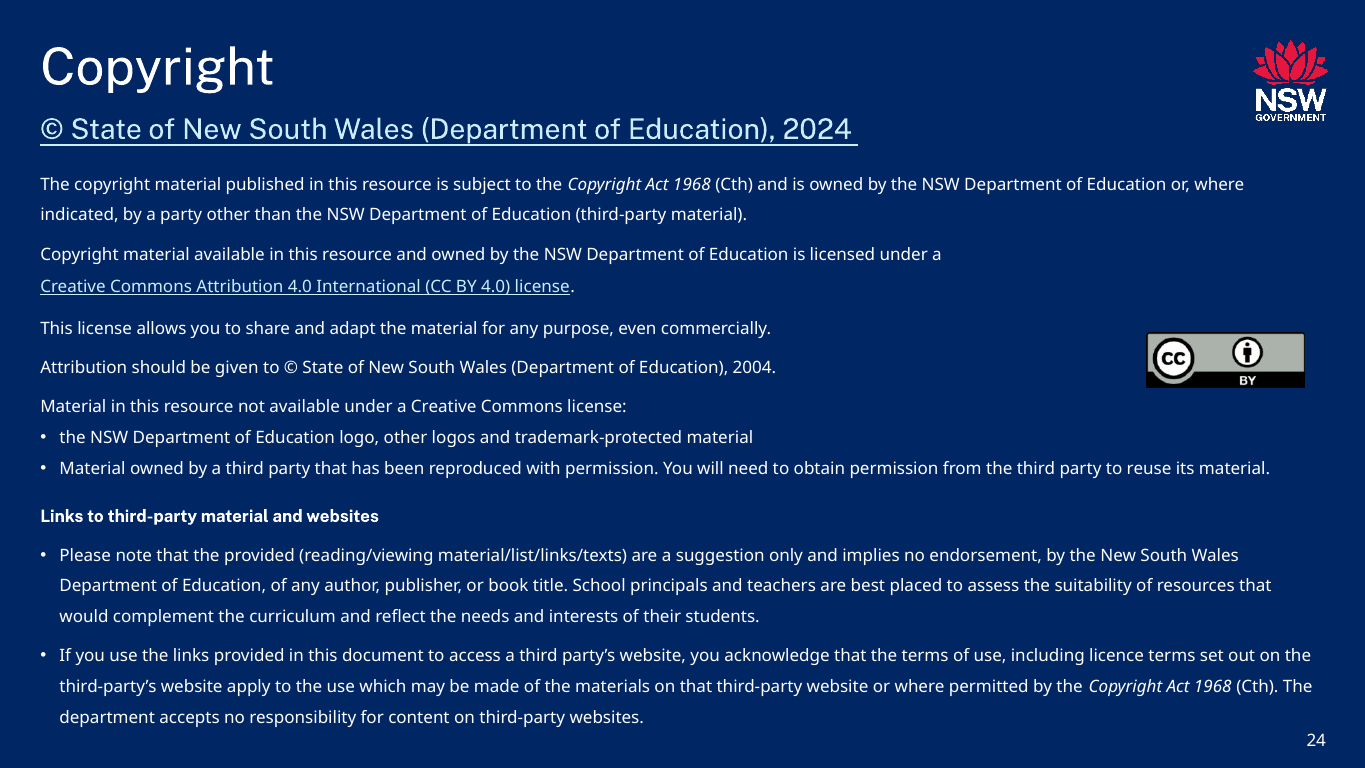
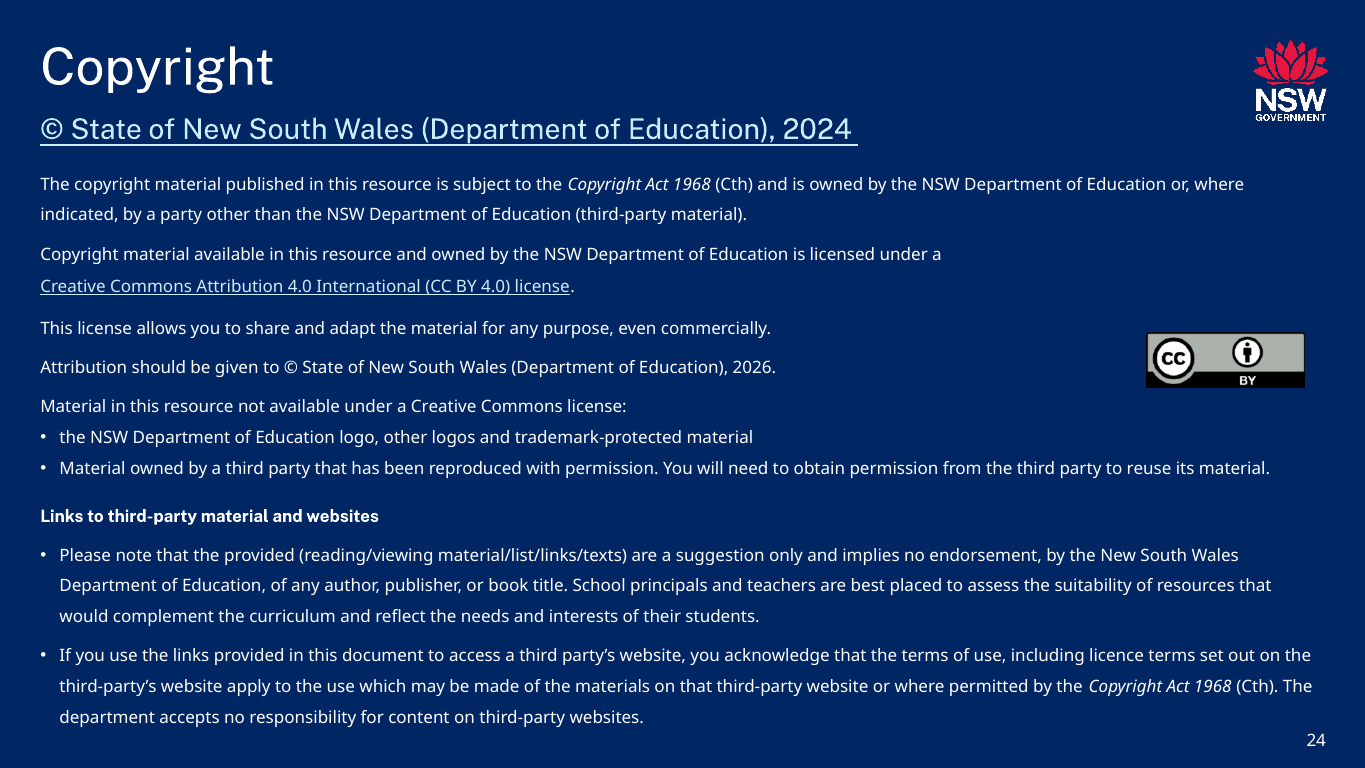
2004: 2004 -> 2026 (755, 368)
